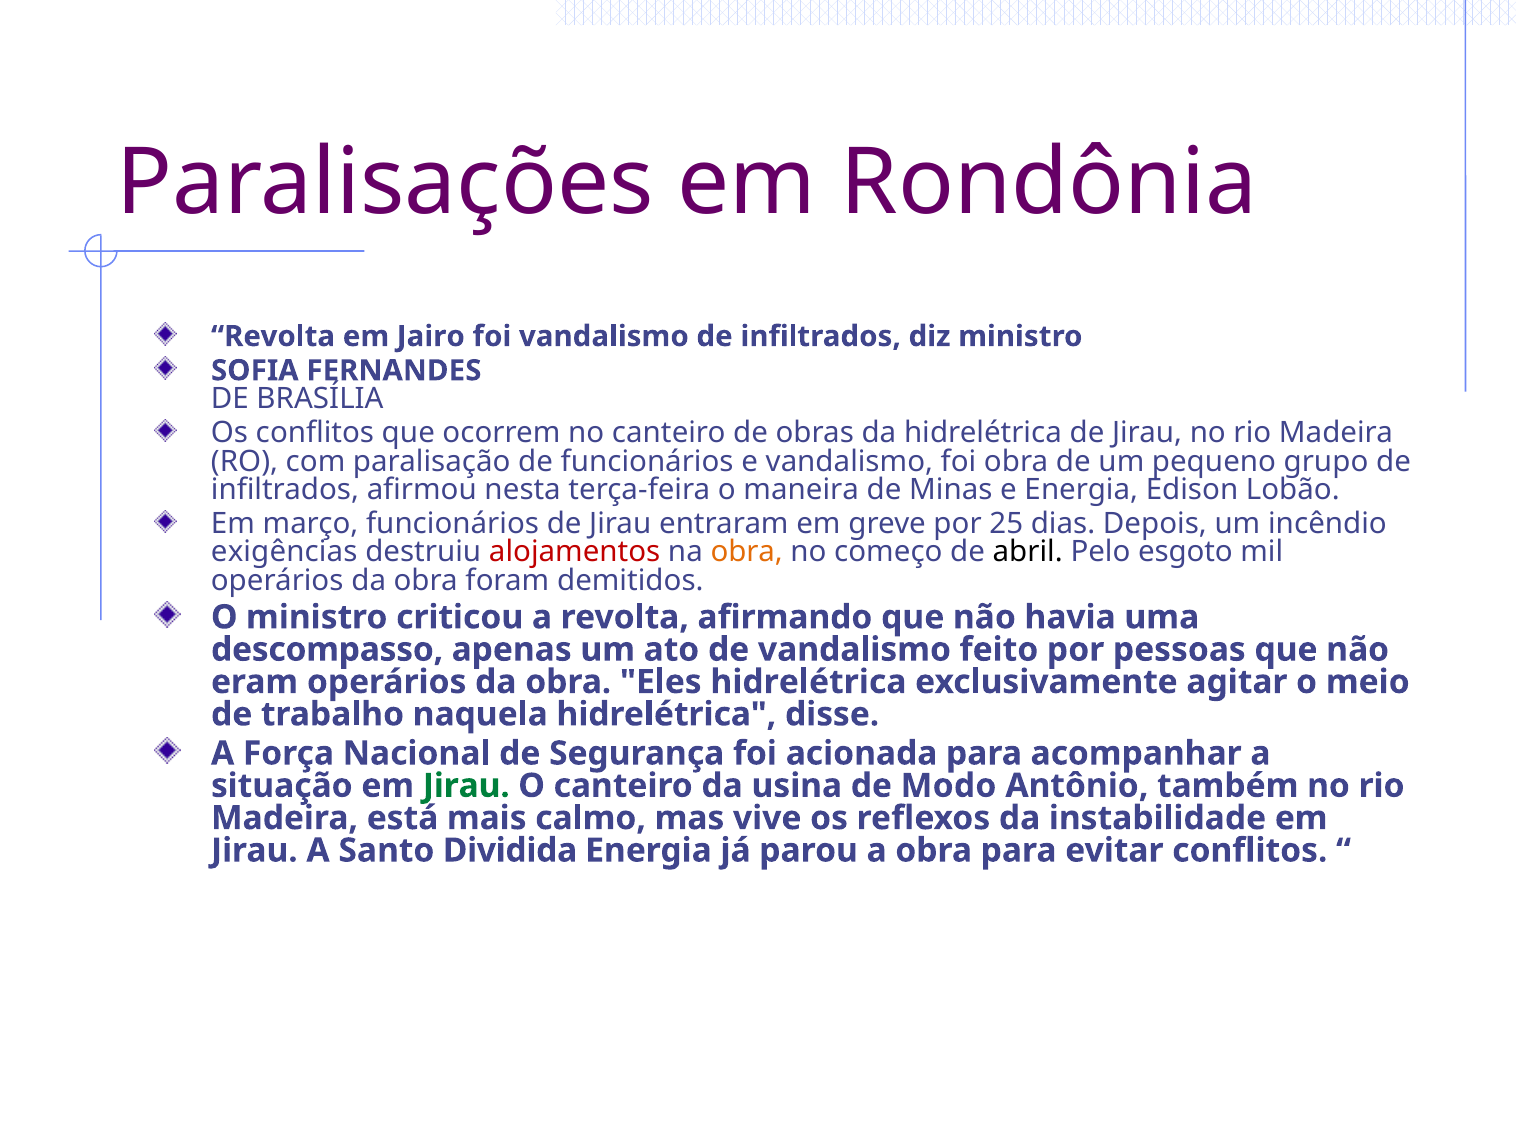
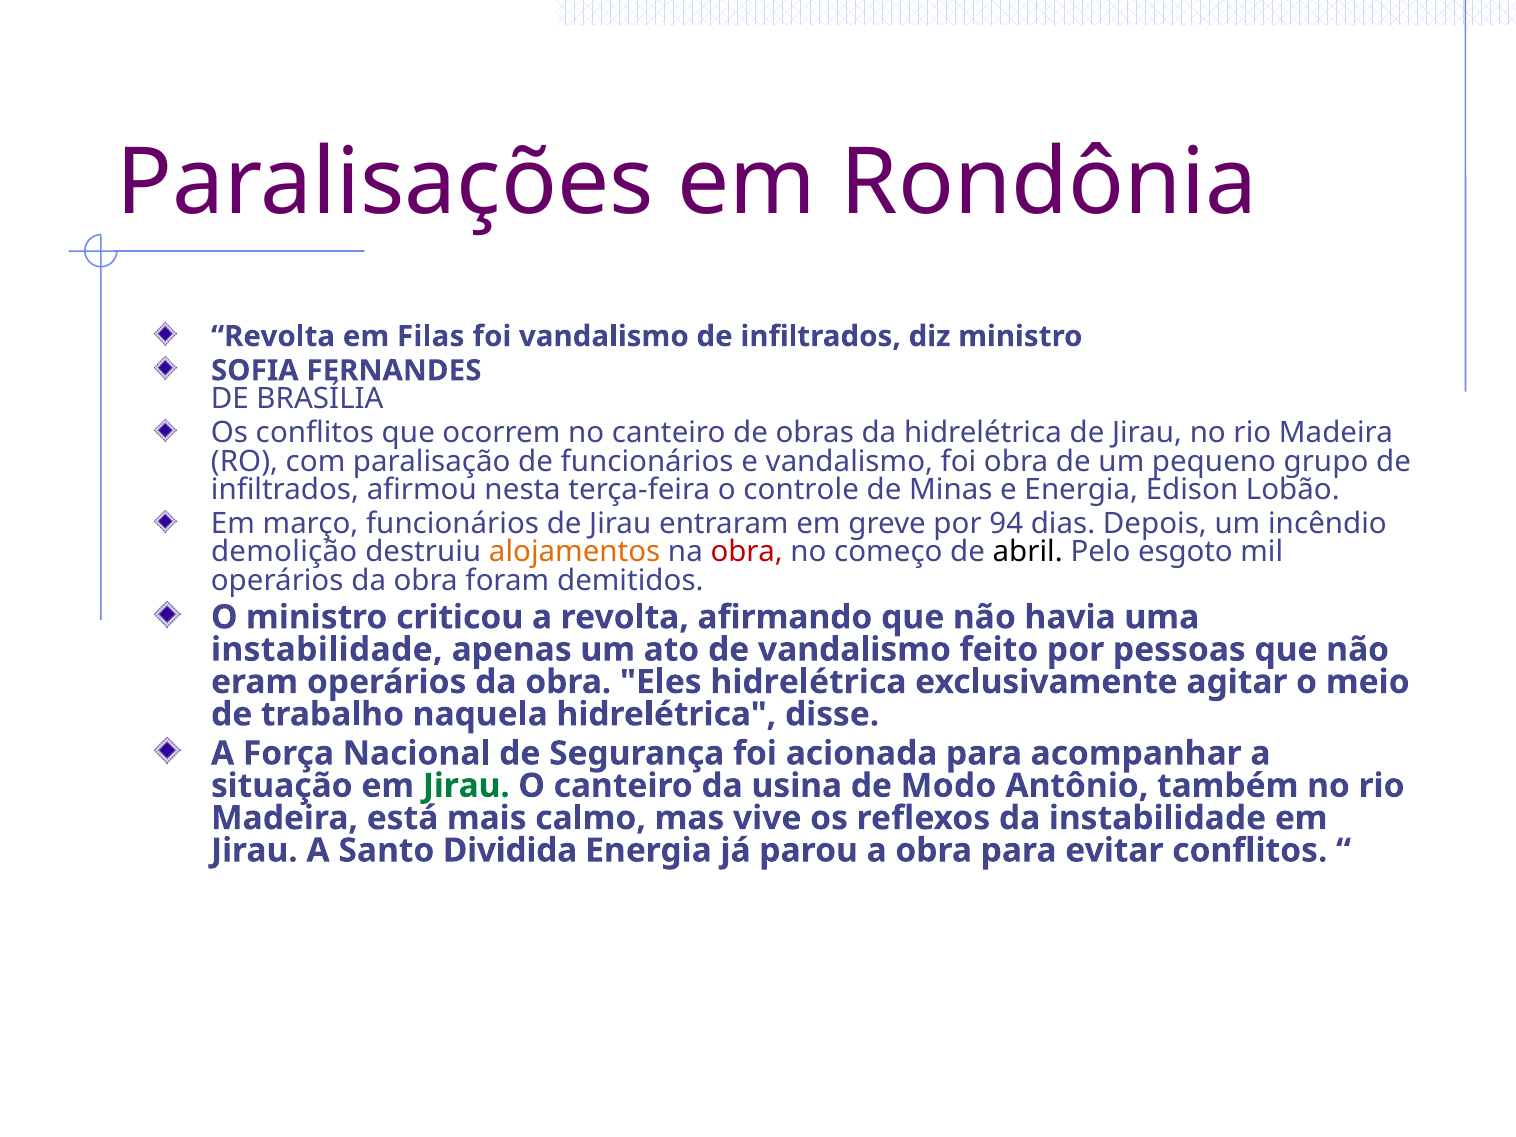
Jairo: Jairo -> Filas (431, 336)
maneira: maneira -> controle (801, 490)
25: 25 -> 94 (1006, 524)
exigências: exigências -> demolição (284, 552)
alojamentos colour: red -> orange (575, 552)
obra colour: orange -> red (747, 552)
descompasso: descompasso -> instabilidade (327, 650)
